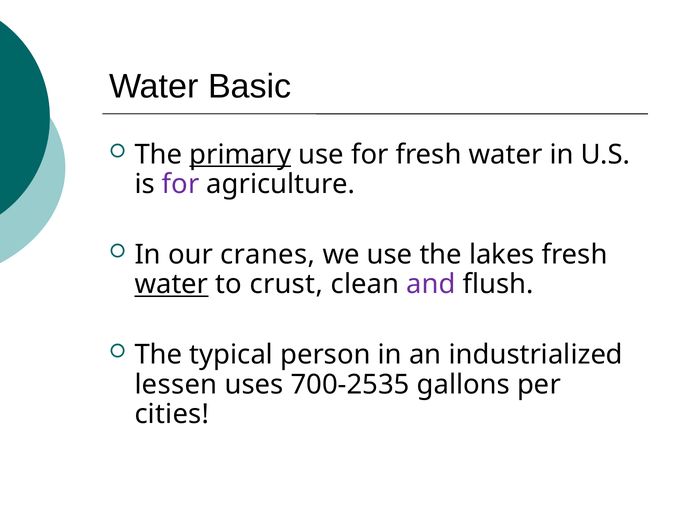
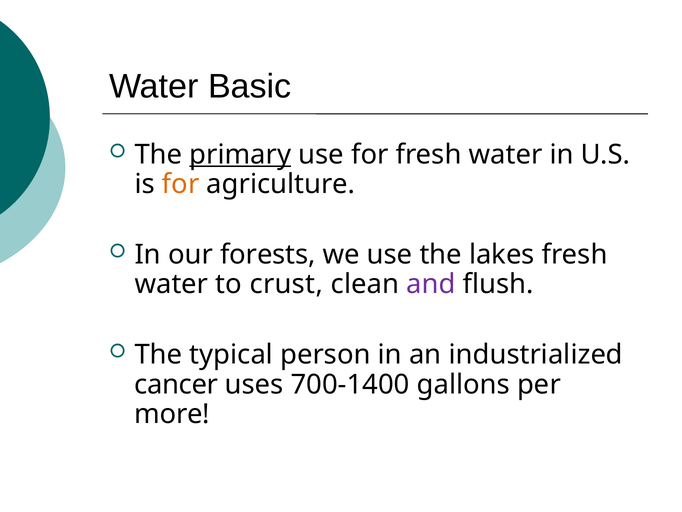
for colour: purple -> orange (181, 184)
cranes: cranes -> forests (268, 254)
water underline: present -> none (171, 284)
lessen: lessen -> cancer (176, 384)
700-2535: 700-2535 -> 700-1400 (350, 384)
cities: cities -> more (172, 414)
